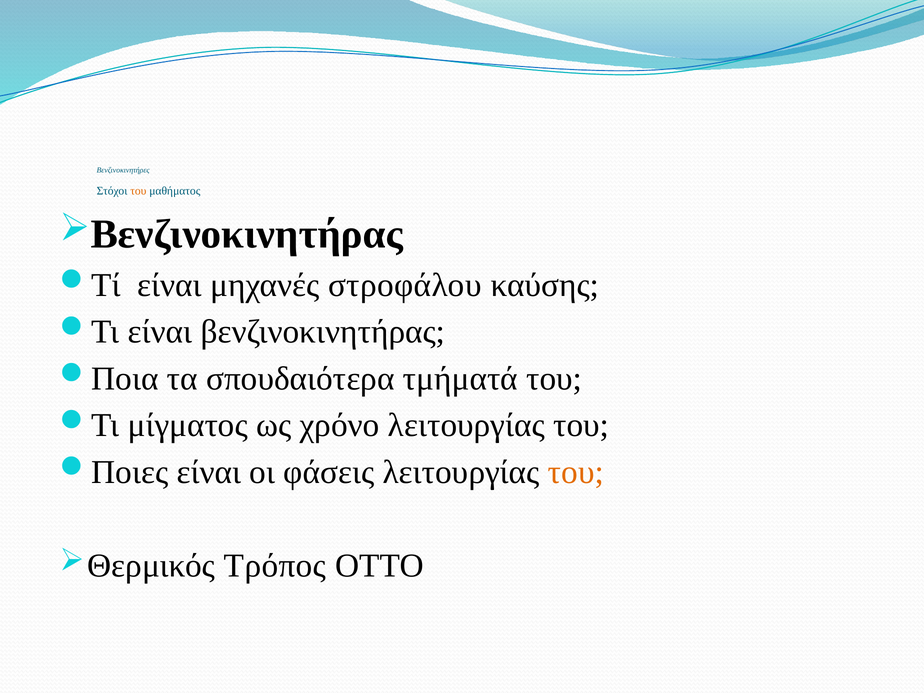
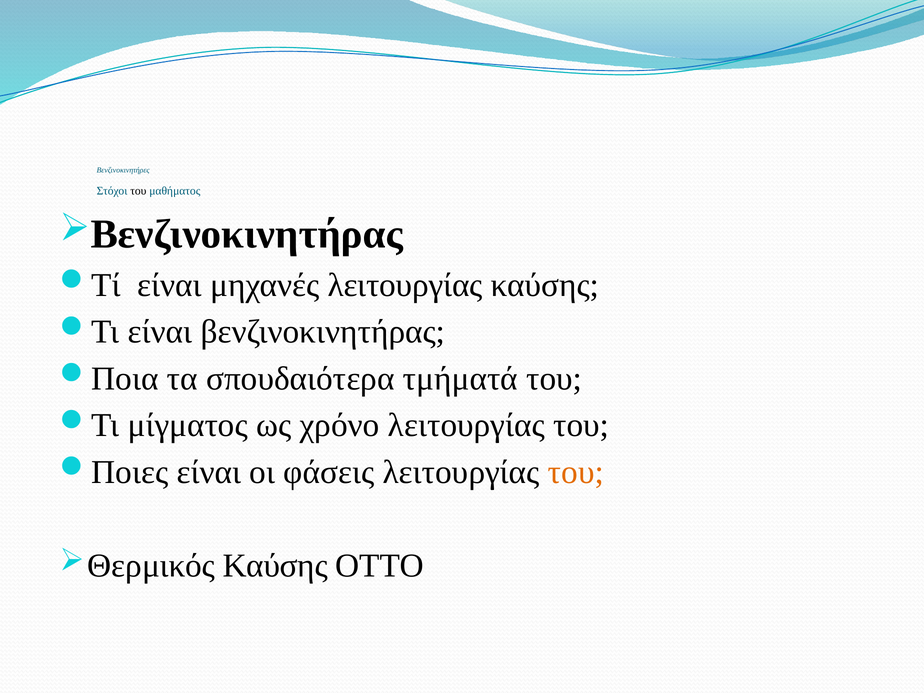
του colour: orange -> black (138, 191)
μηχανές στροφάλου: στροφάλου -> λειτουργίας (405, 285)
Τρόπος: Τρόπος -> Καύσης (275, 566)
